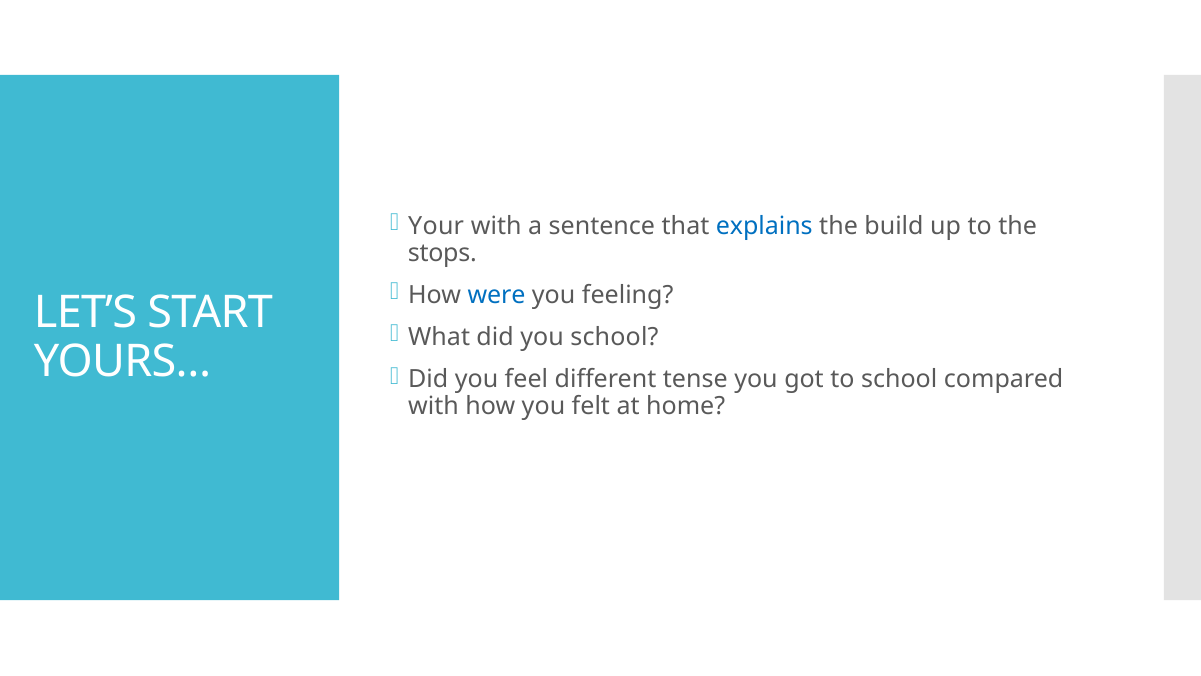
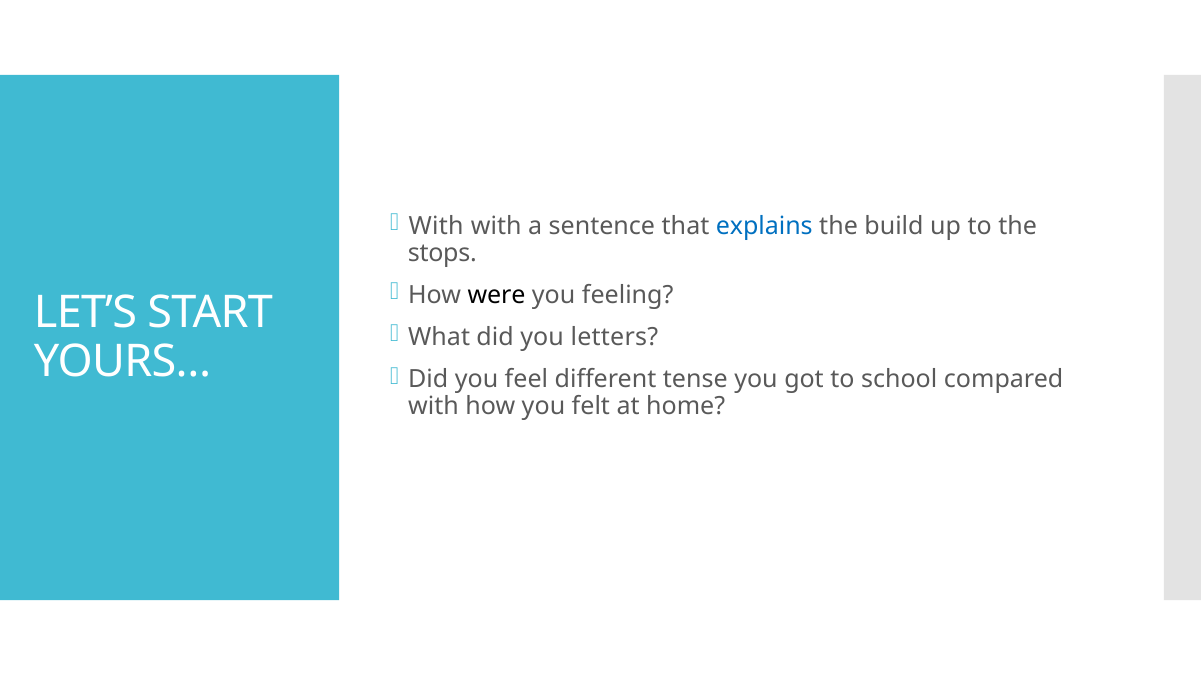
Your: Your -> With (436, 226)
were colour: blue -> black (497, 295)
you school: school -> letters (614, 337)
